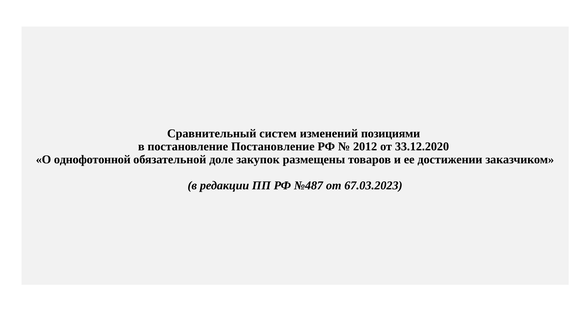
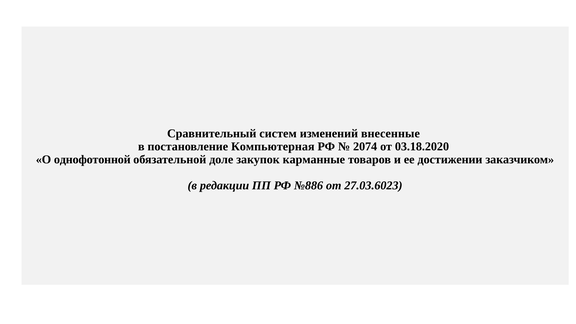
позициями: позициями -> внесенные (390, 134)
постановление Постановление: Постановление -> Компьютерная (273, 147)
2012: 2012 -> 2074 (365, 147)
33.12.2020: 33.12.2020 -> 03.18.2020 (422, 147)
размещены: размещены -> карманные (314, 159)
№487: №487 -> №886 (309, 185)
67.03.2023: 67.03.2023 -> 27.03.6023 (373, 185)
